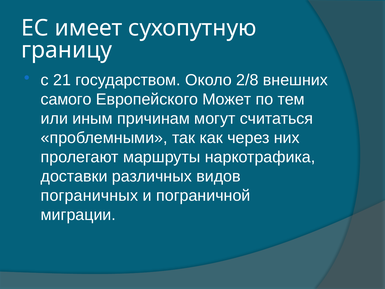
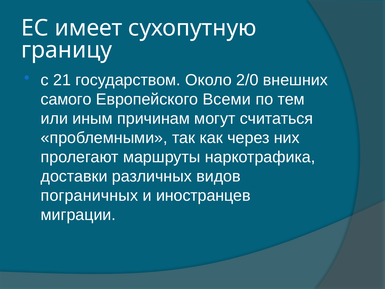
2/8: 2/8 -> 2/0 (247, 80)
Может: Может -> Всеми (227, 99)
пограничной: пограничной -> иностранцев (203, 196)
